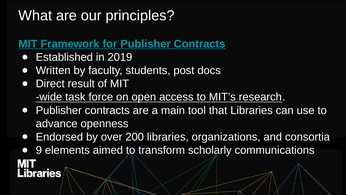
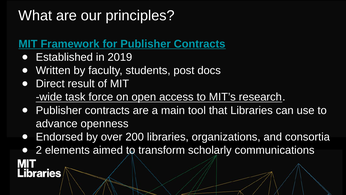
9: 9 -> 2 (39, 150)
